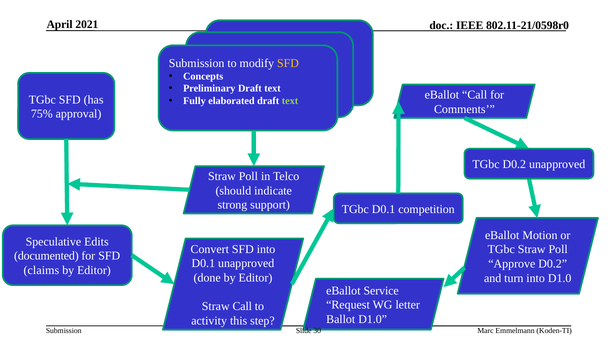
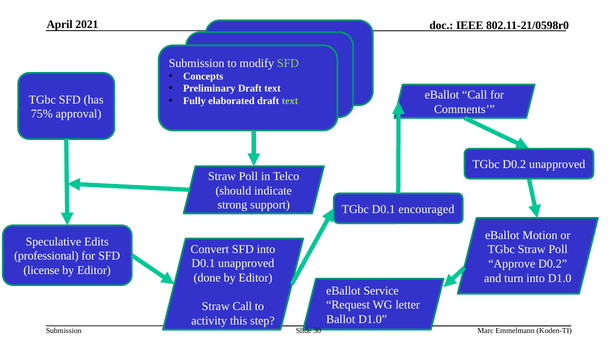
SFD colour: yellow -> light green (288, 63)
competition: competition -> encouraged (426, 209)
documented: documented -> professional (46, 255)
claims: claims -> license (41, 270)
